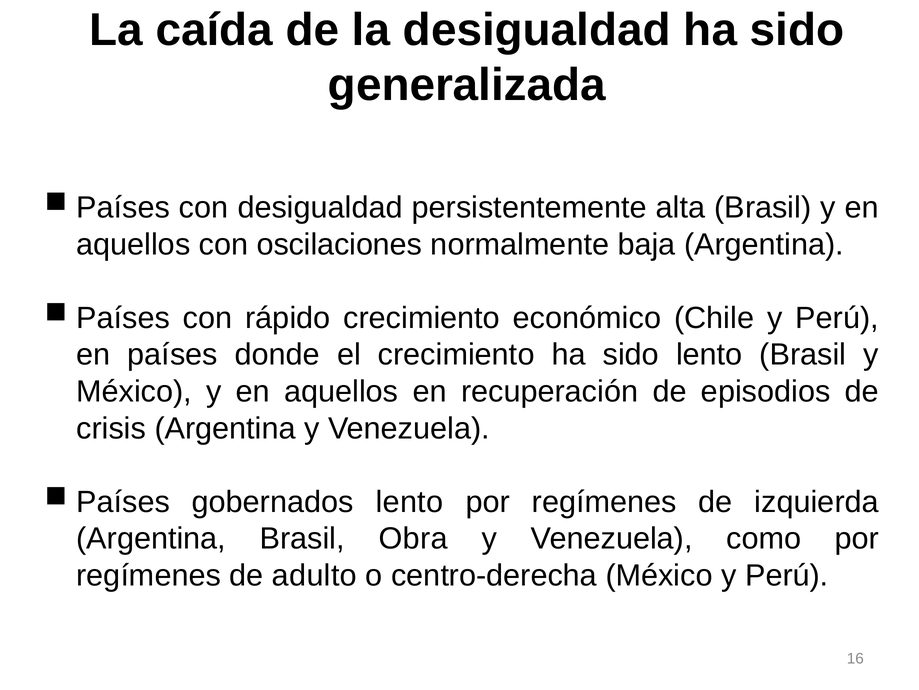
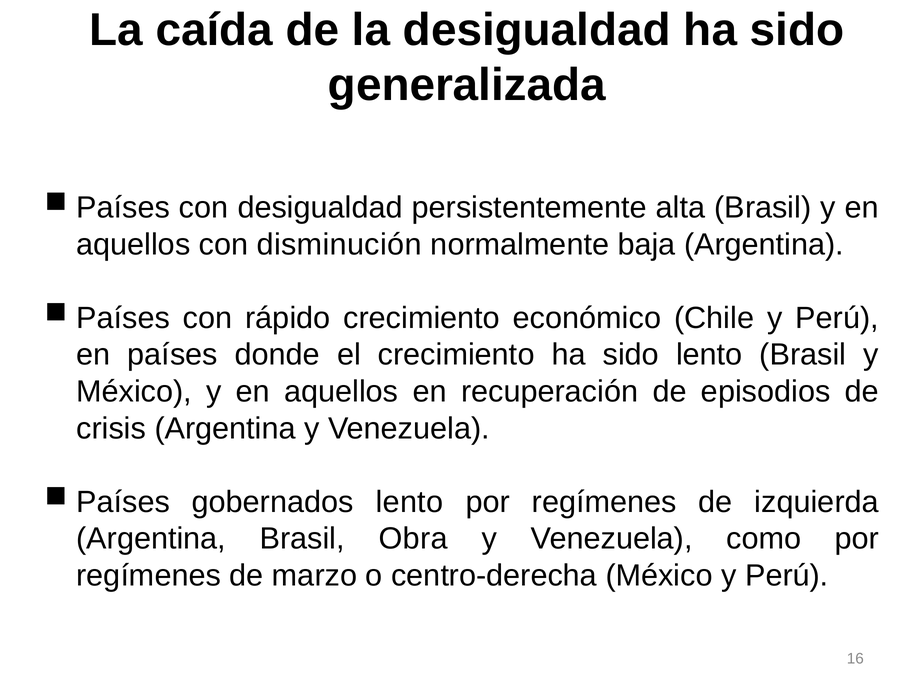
oscilaciones: oscilaciones -> disminución (339, 244)
adulto: adulto -> marzo (315, 575)
